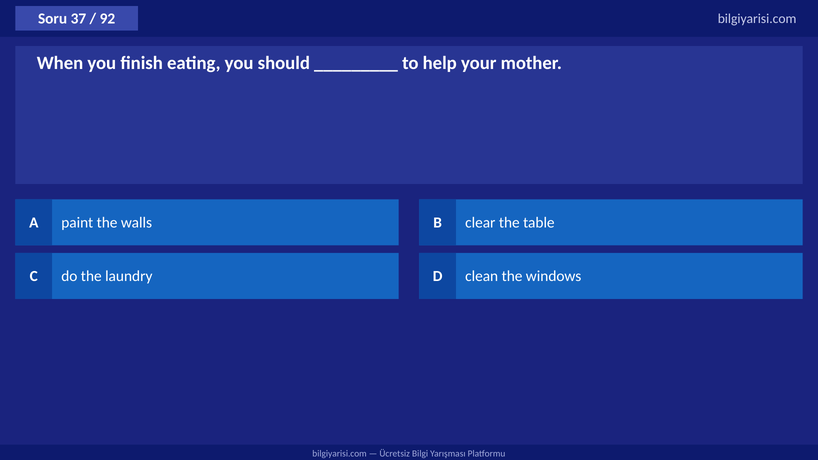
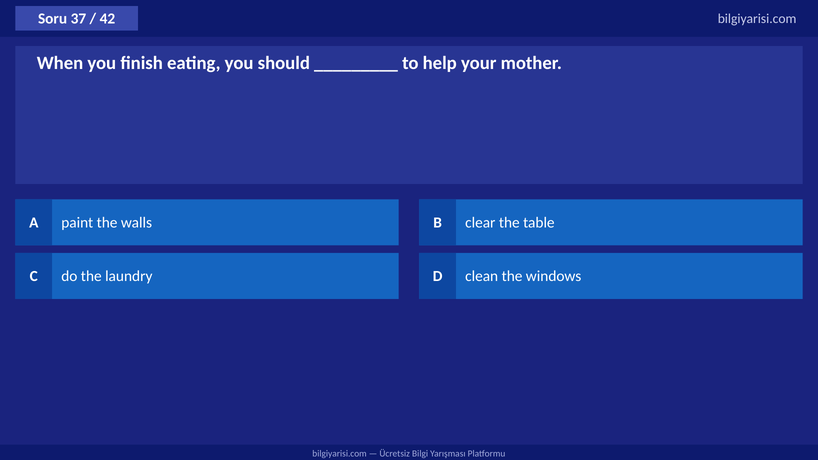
92: 92 -> 42 (107, 19)
